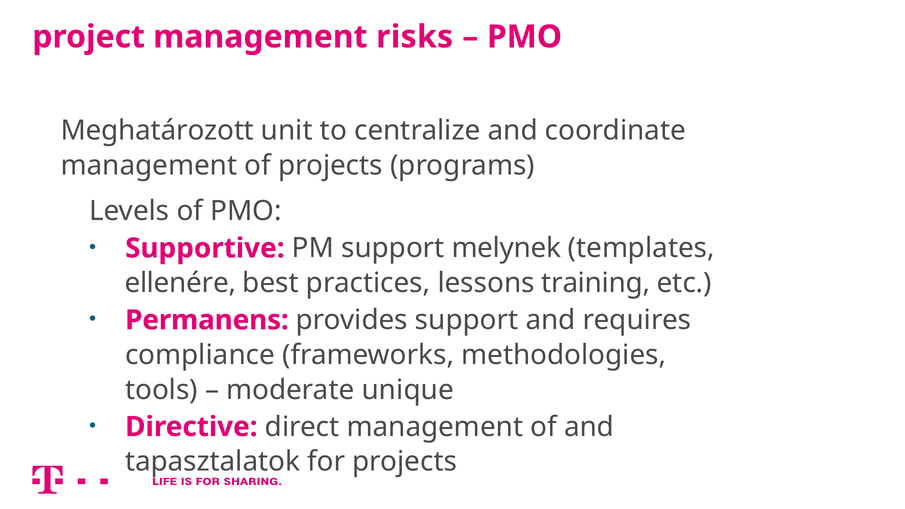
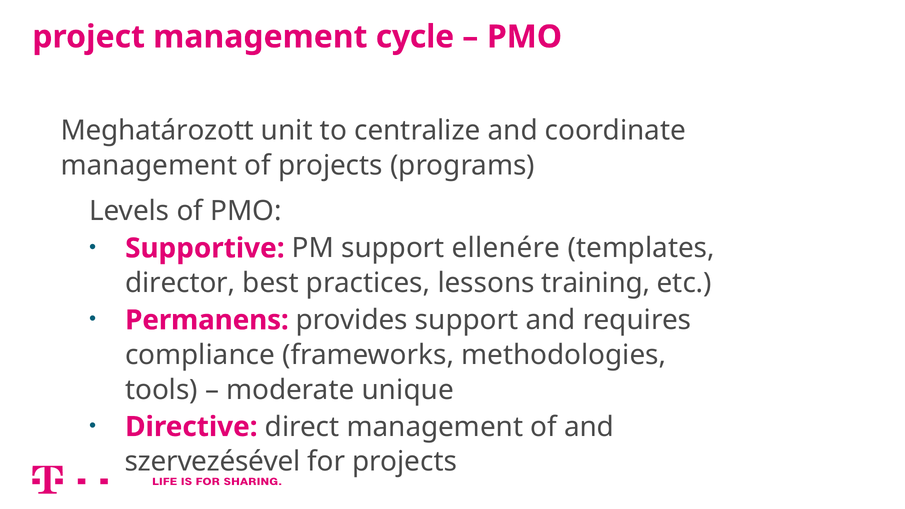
risks: risks -> cycle (415, 37)
melynek: melynek -> ellenére (506, 248)
ellenére: ellenére -> director (180, 283)
tapasztalatok: tapasztalatok -> szervezésével (213, 462)
